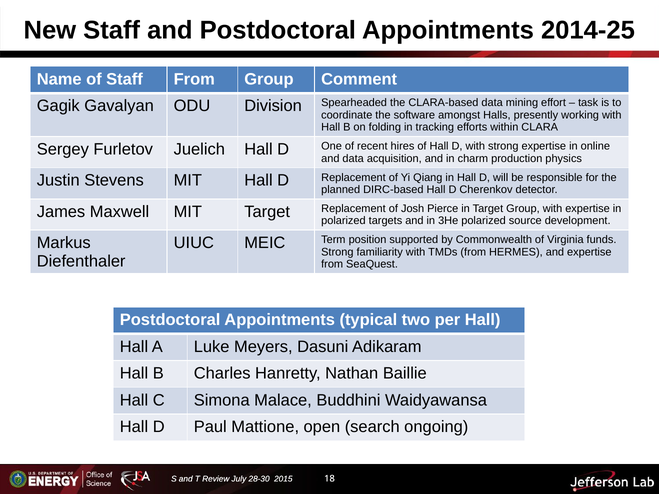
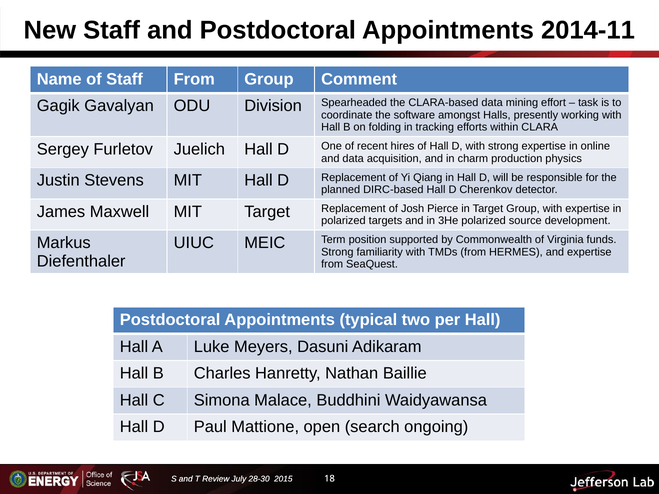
2014-25: 2014-25 -> 2014-11 (588, 30)
